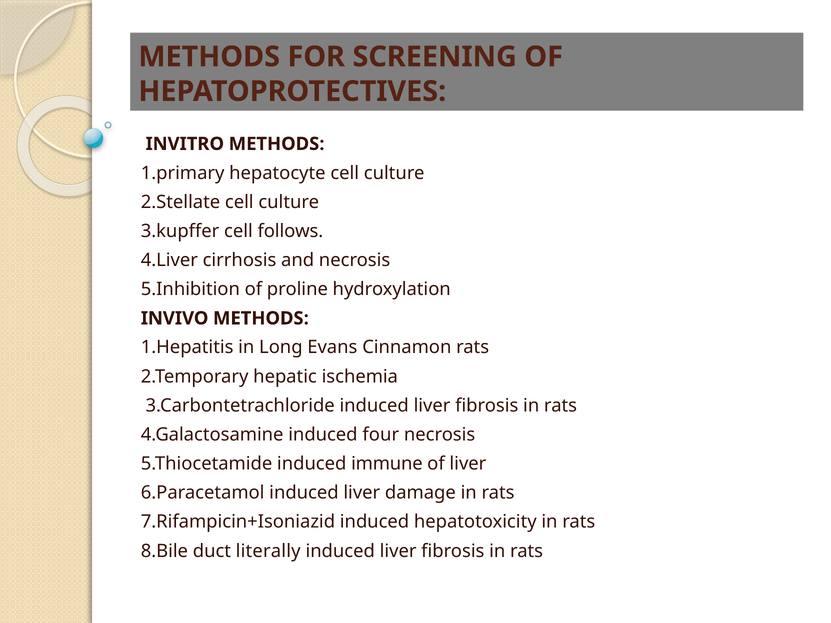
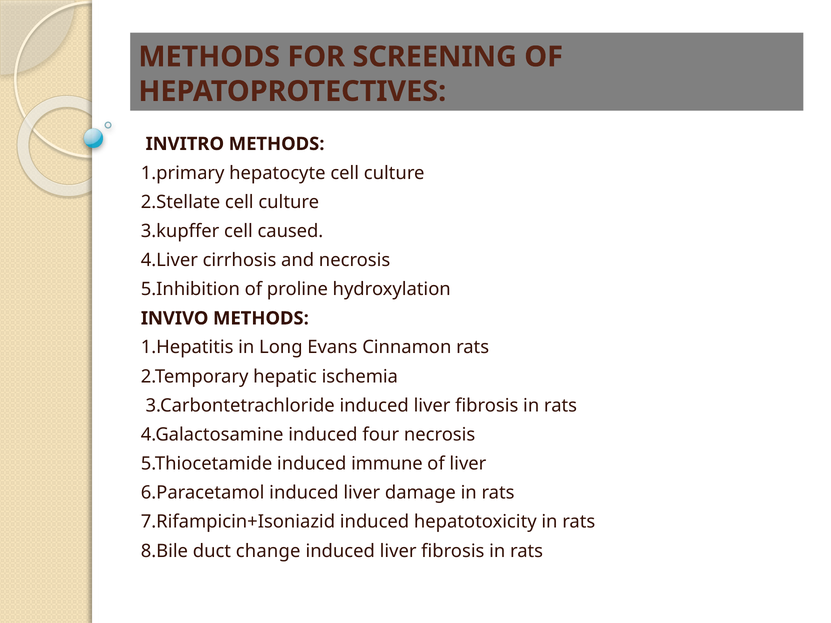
follows: follows -> caused (290, 231)
literally: literally -> change (268, 551)
